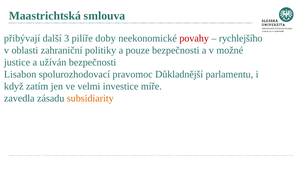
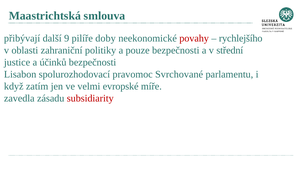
3: 3 -> 9 (67, 38)
možné: možné -> střední (230, 50)
užíván: užíván -> účinků (53, 62)
Důkladnější: Důkladnější -> Svrchované (179, 74)
investice: investice -> evropské (121, 87)
subsidiarity colour: orange -> red (90, 99)
